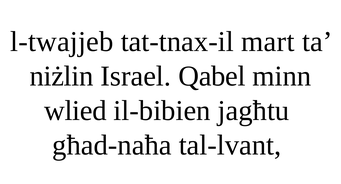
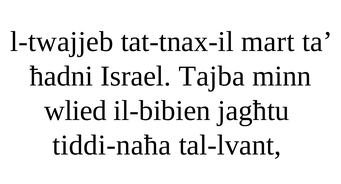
niżlin: niżlin -> ħadni (61, 76)
Qabel: Qabel -> Tajba (212, 76)
għad-naħa: għad-naħa -> tiddi-naħa (112, 145)
